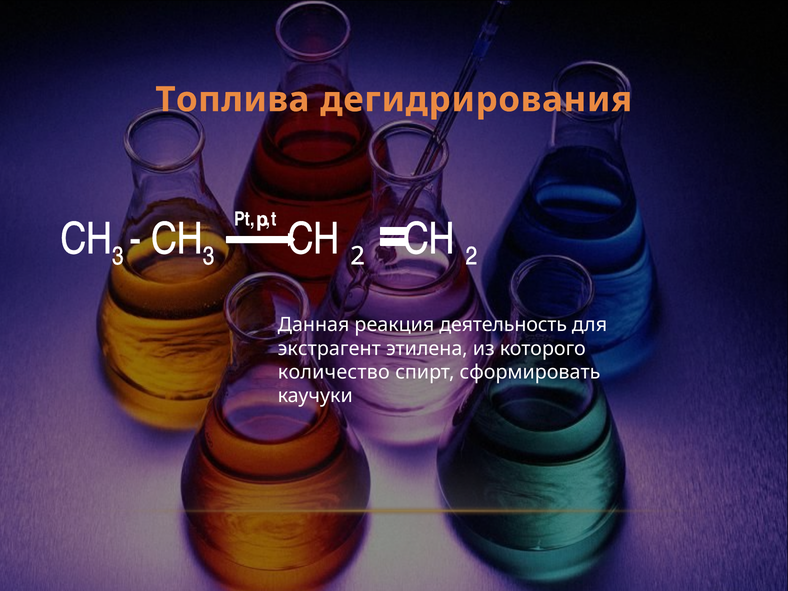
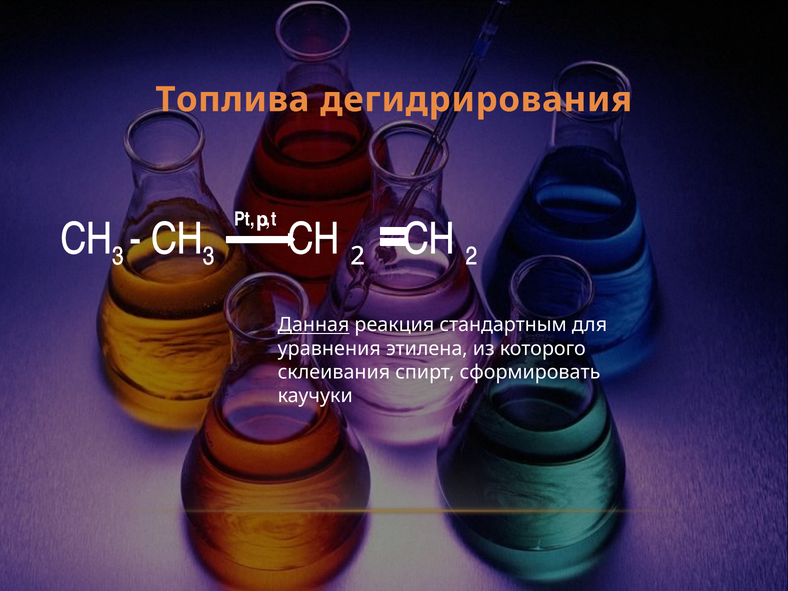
Данная underline: none -> present (314, 325)
деятельность: деятельность -> стандартным (503, 325)
экстрагент: экстрагент -> уравнения (329, 349)
количество: количество -> склеивания (334, 372)
